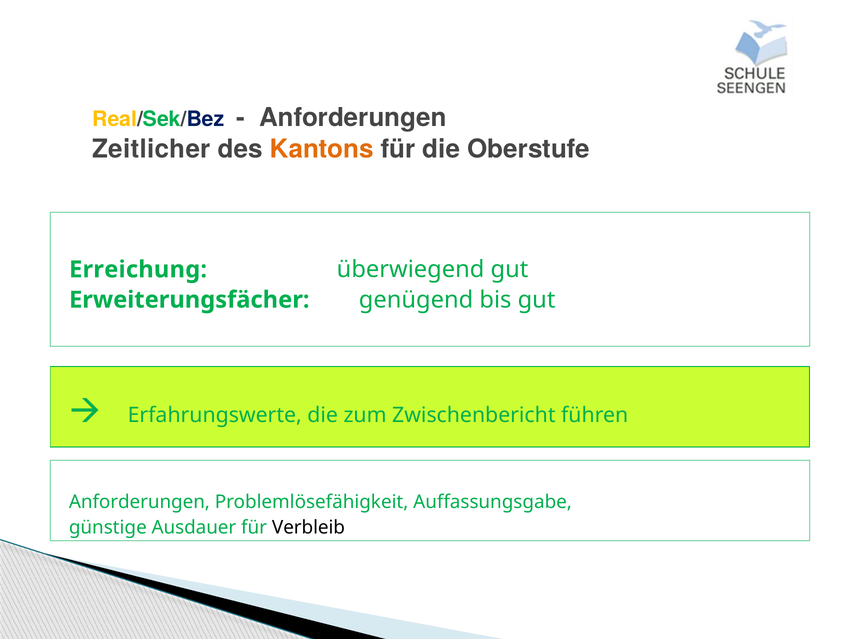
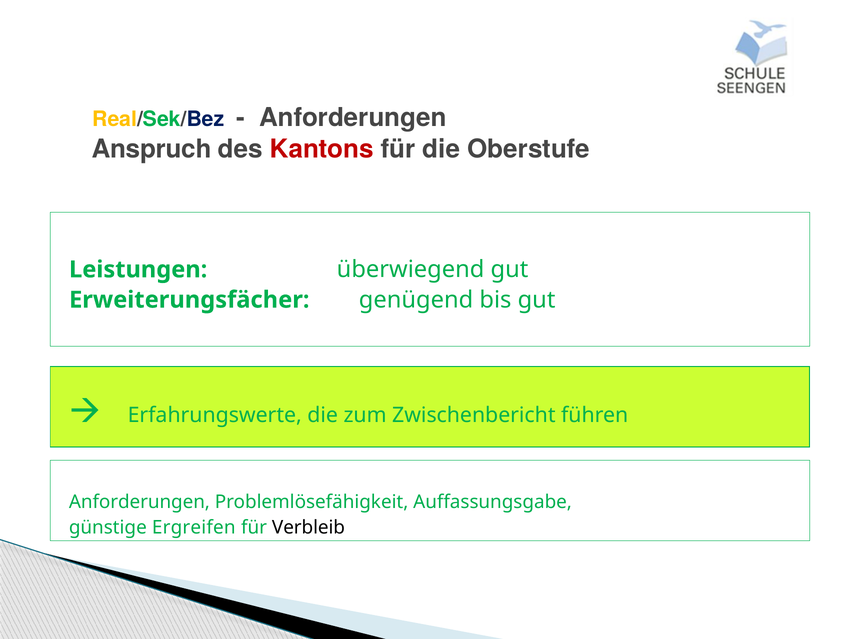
Zeitlicher: Zeitlicher -> Anspruch (152, 149)
Kantons colour: orange -> red (322, 149)
Erreichung: Erreichung -> Leistungen (138, 270)
Ausdauer: Ausdauer -> Ergreifen (194, 527)
